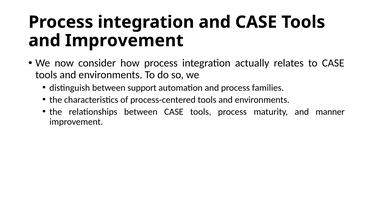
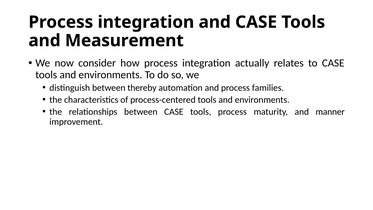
and Improvement: Improvement -> Measurement (124, 41)
support: support -> thereby (142, 88)
